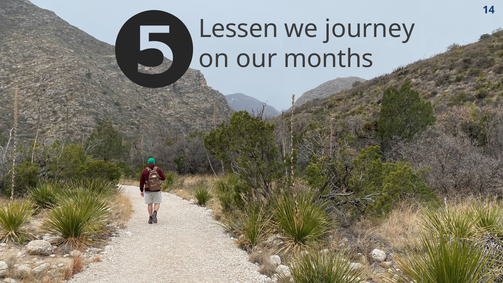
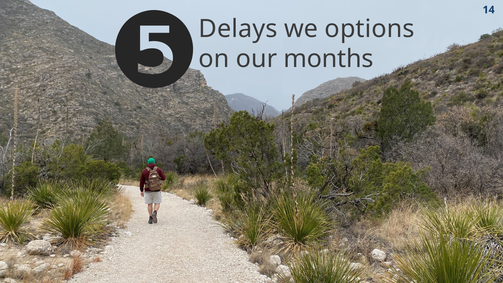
Lessen: Lessen -> Delays (238, 29)
journey: journey -> options (370, 29)
